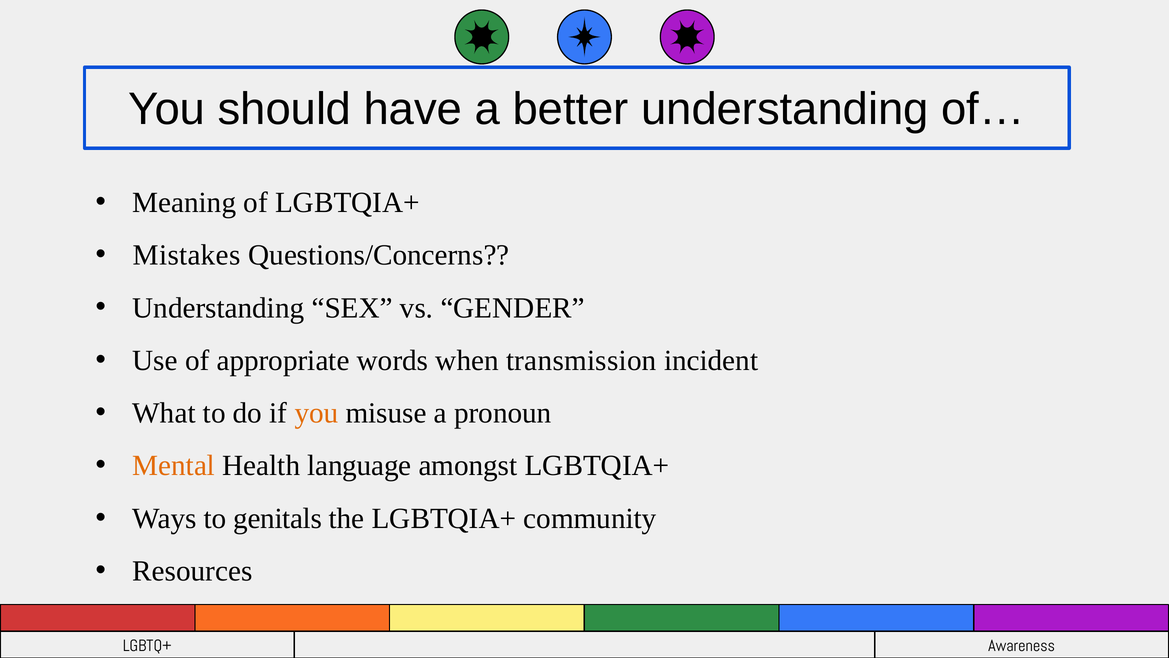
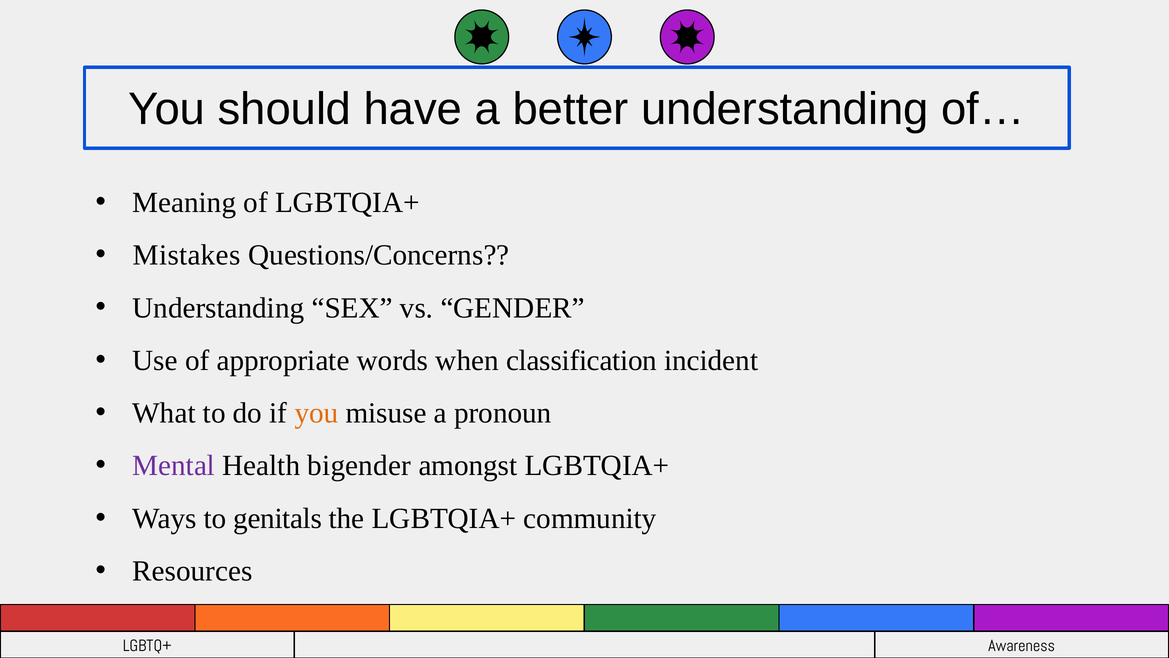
transmission: transmission -> classification (582, 360)
Mental colour: orange -> purple (174, 466)
language: language -> bigender (359, 466)
